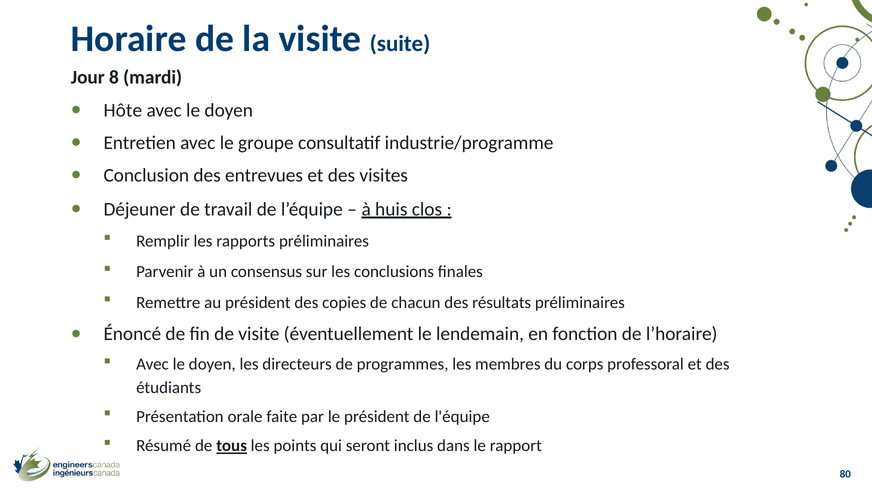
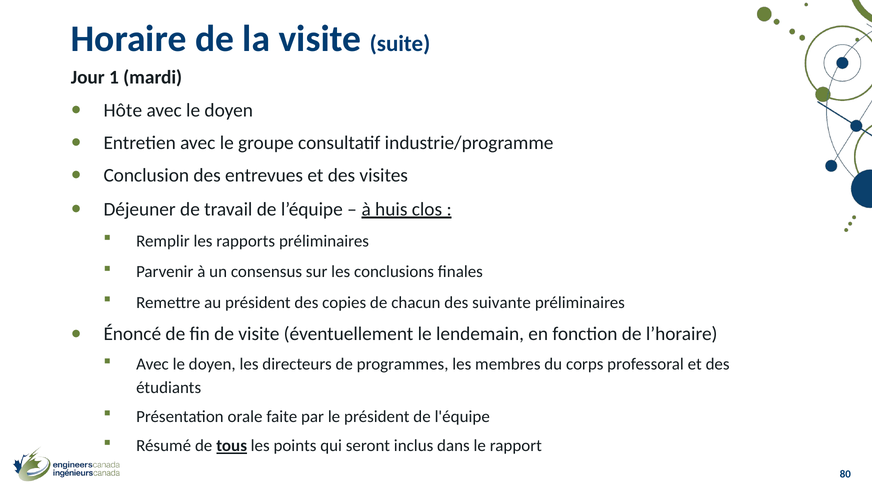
8: 8 -> 1 (114, 77)
résultats: résultats -> suivante (502, 303)
